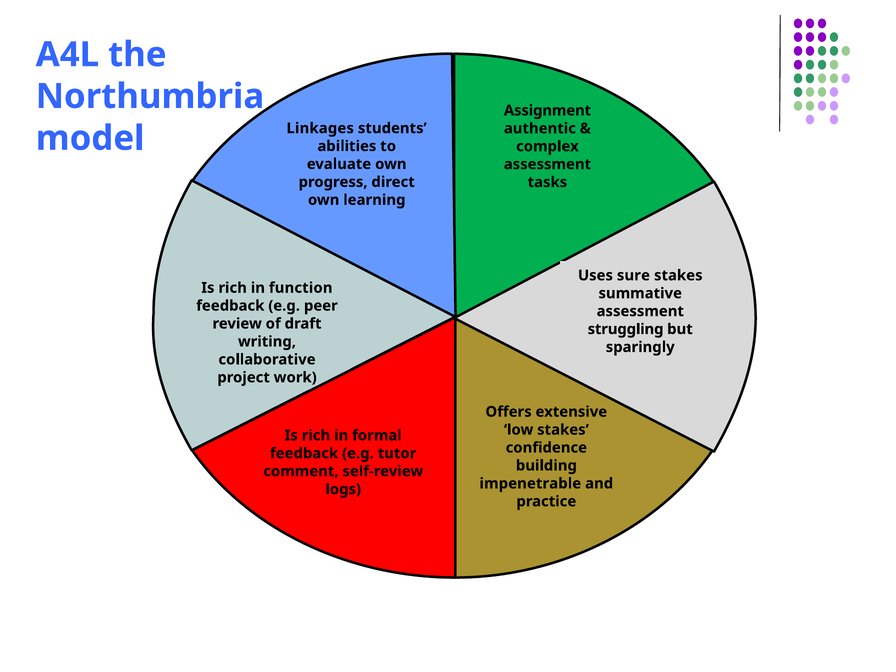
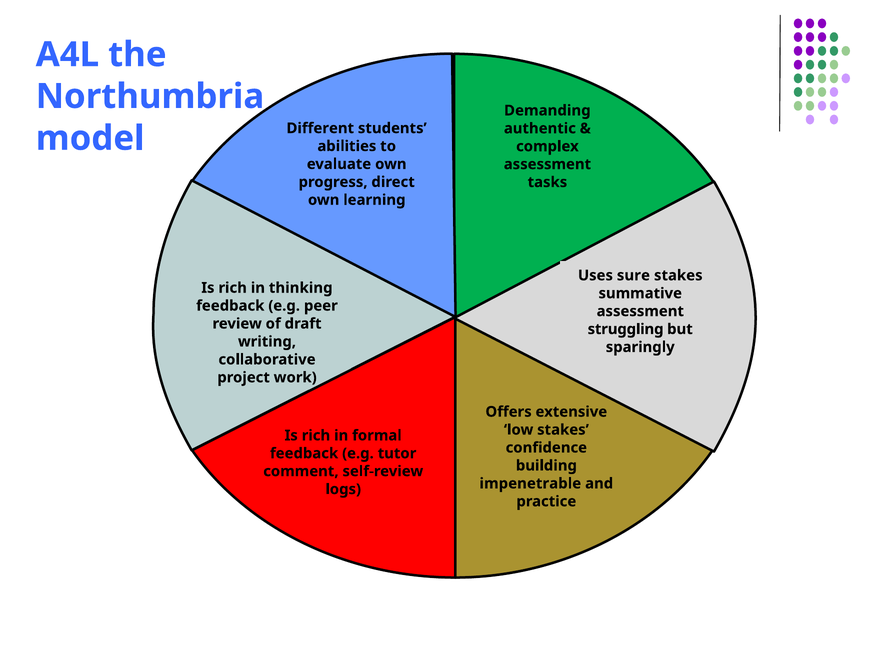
Assignment: Assignment -> Demanding (547, 110)
Linkages: Linkages -> Different (320, 128)
function: function -> thinking (301, 288)
